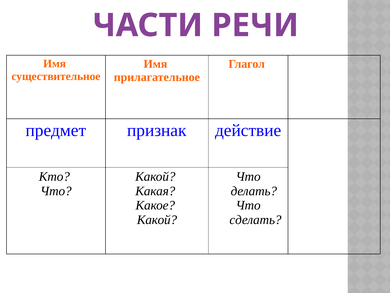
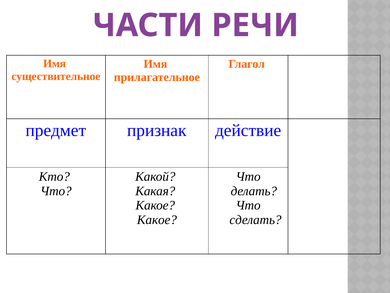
Какой: Какой -> Какое (157, 219)
